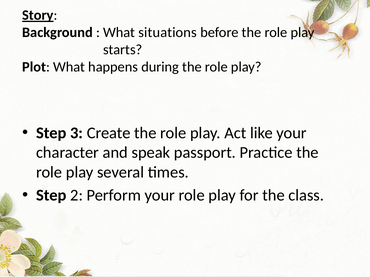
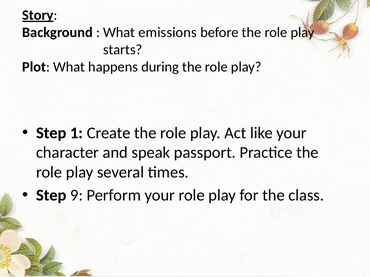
situations: situations -> emissions (168, 32)
3: 3 -> 1 (77, 133)
2: 2 -> 9 (77, 196)
